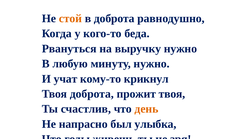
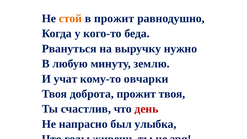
в доброта: доброта -> прожит (114, 18)
минуту нужно: нужно -> землю (152, 64)
крикнул: крикнул -> овчарки (146, 79)
день colour: orange -> red (146, 109)
